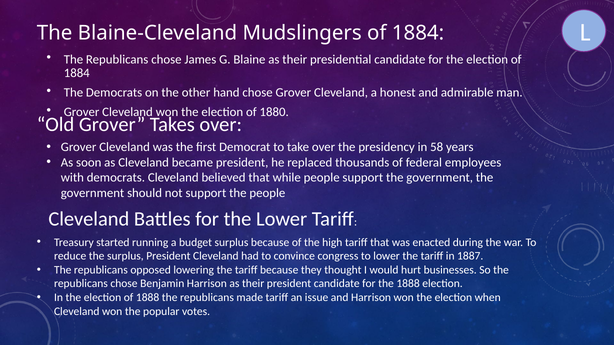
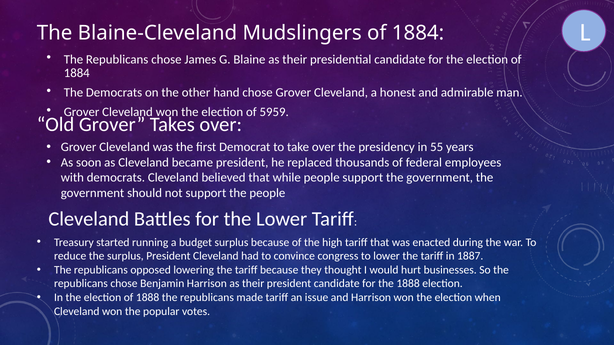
1880: 1880 -> 5959 (274, 112)
58: 58 -> 55 (437, 147)
